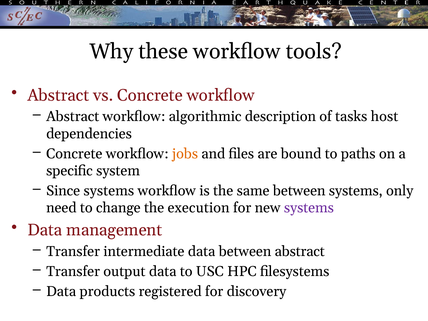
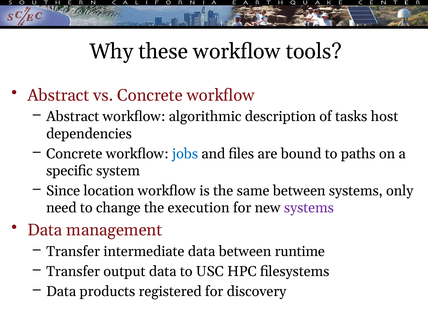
jobs colour: orange -> blue (185, 154)
Since systems: systems -> location (109, 191)
between abstract: abstract -> runtime (300, 251)
